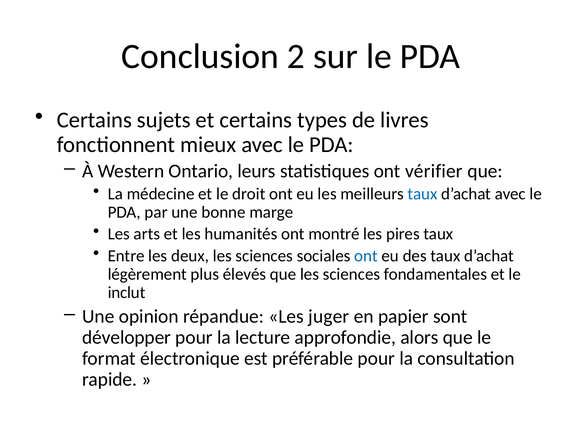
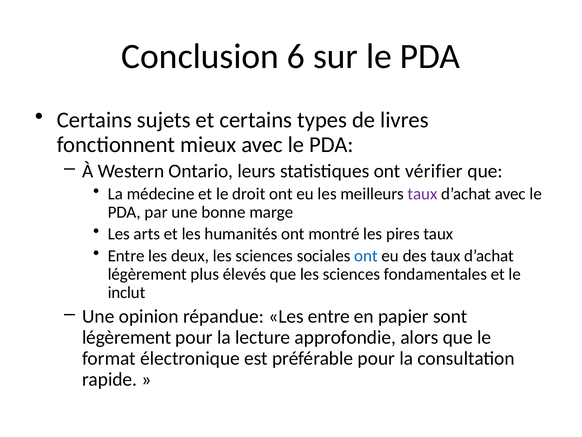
2: 2 -> 6 (296, 56)
taux colour: blue -> purple (423, 194)
Les juger: juger -> entre (329, 316)
développer: développer -> légèrement (127, 337)
